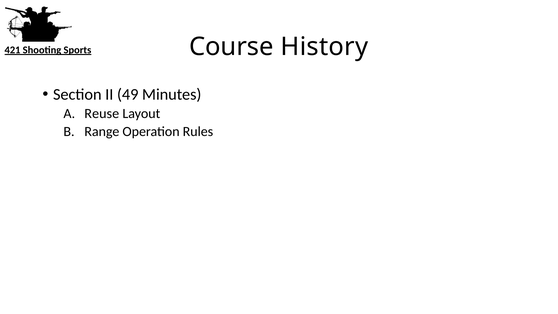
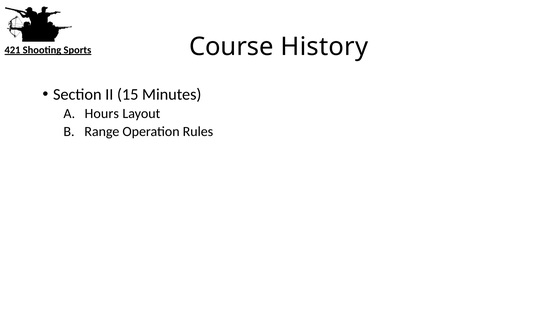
49: 49 -> 15 (128, 94)
Reuse: Reuse -> Hours (102, 114)
